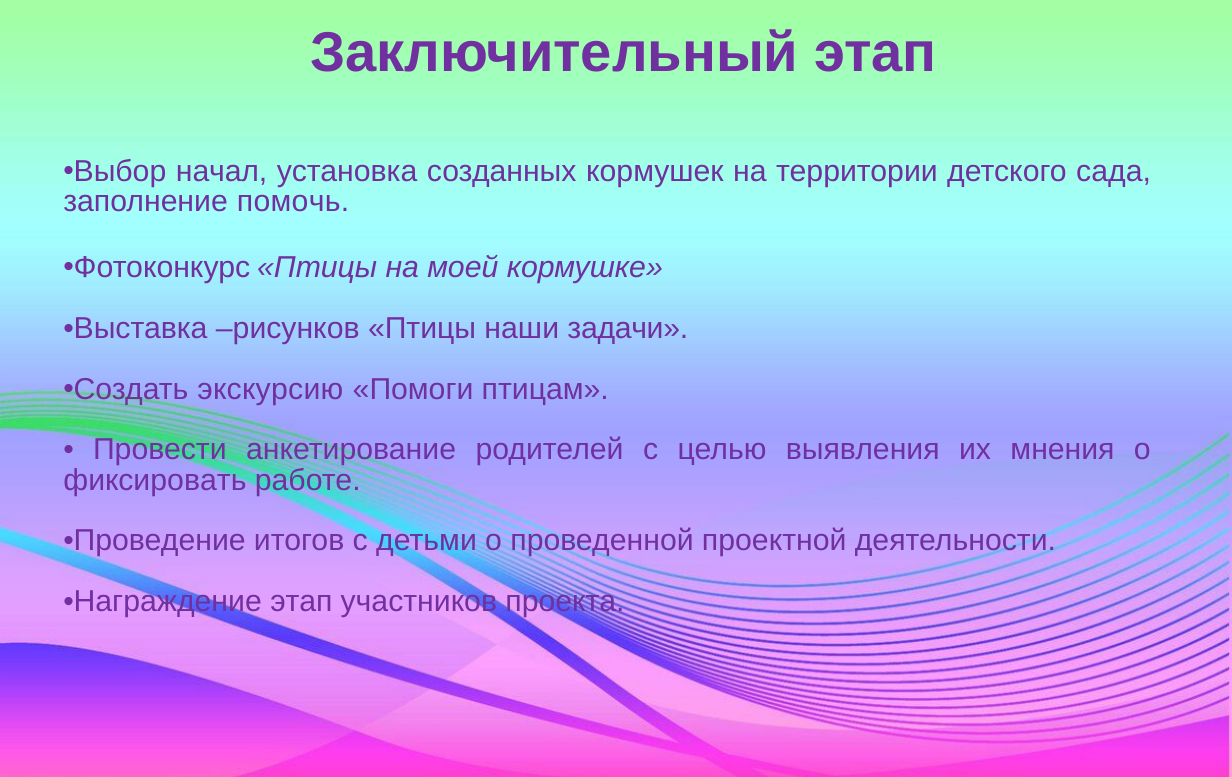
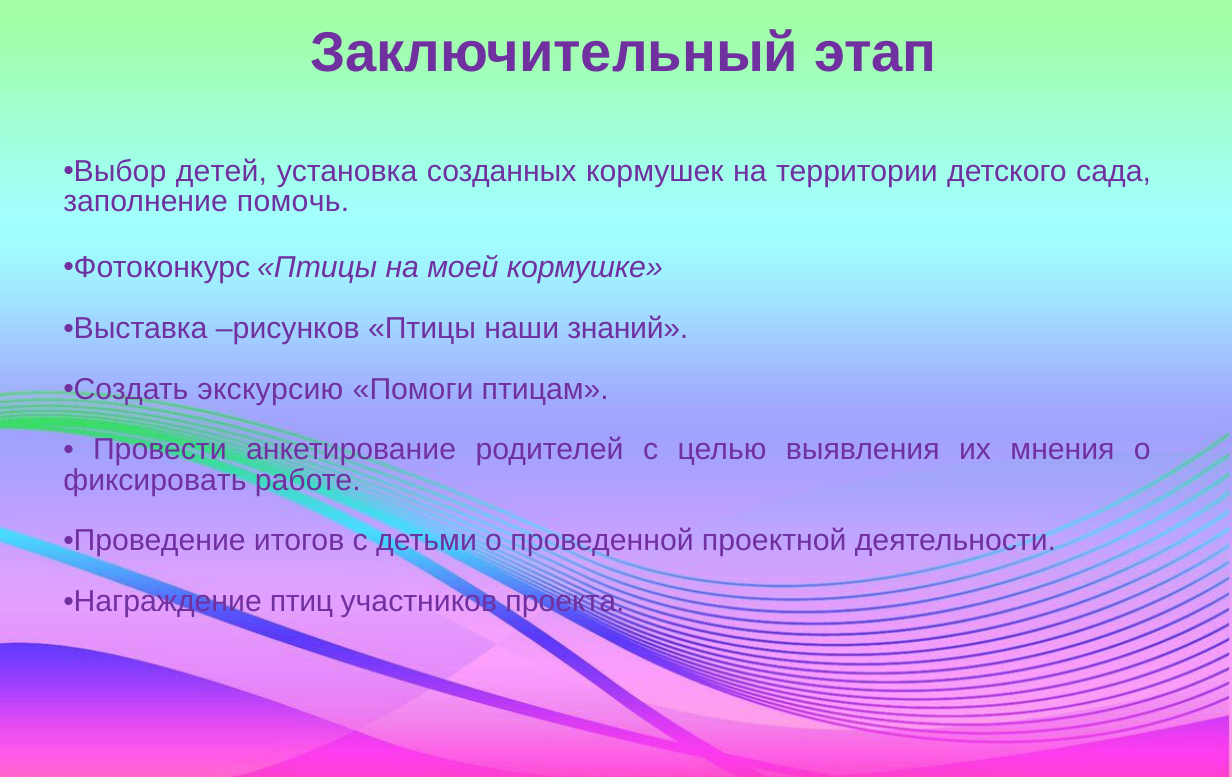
начал: начал -> детей (222, 171)
задачи: задачи -> знаний (628, 329)
Награждение этап: этап -> птиц (301, 602)
